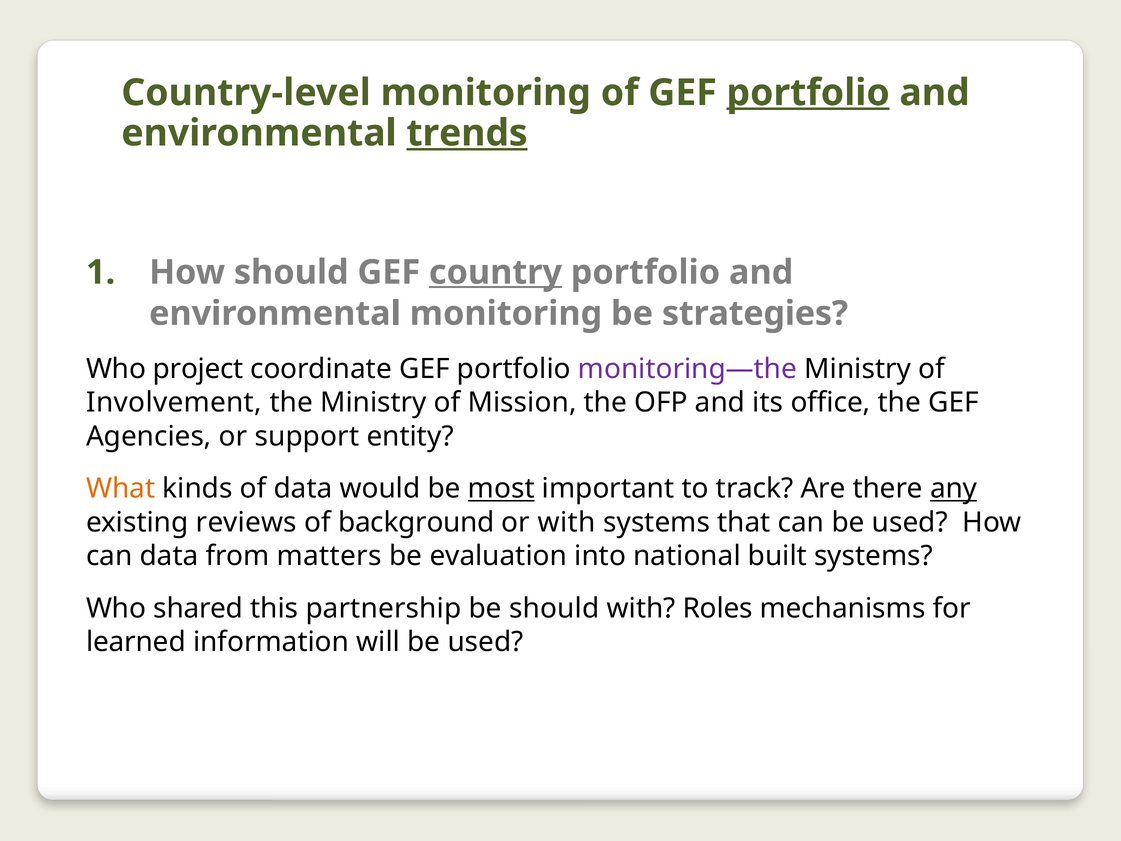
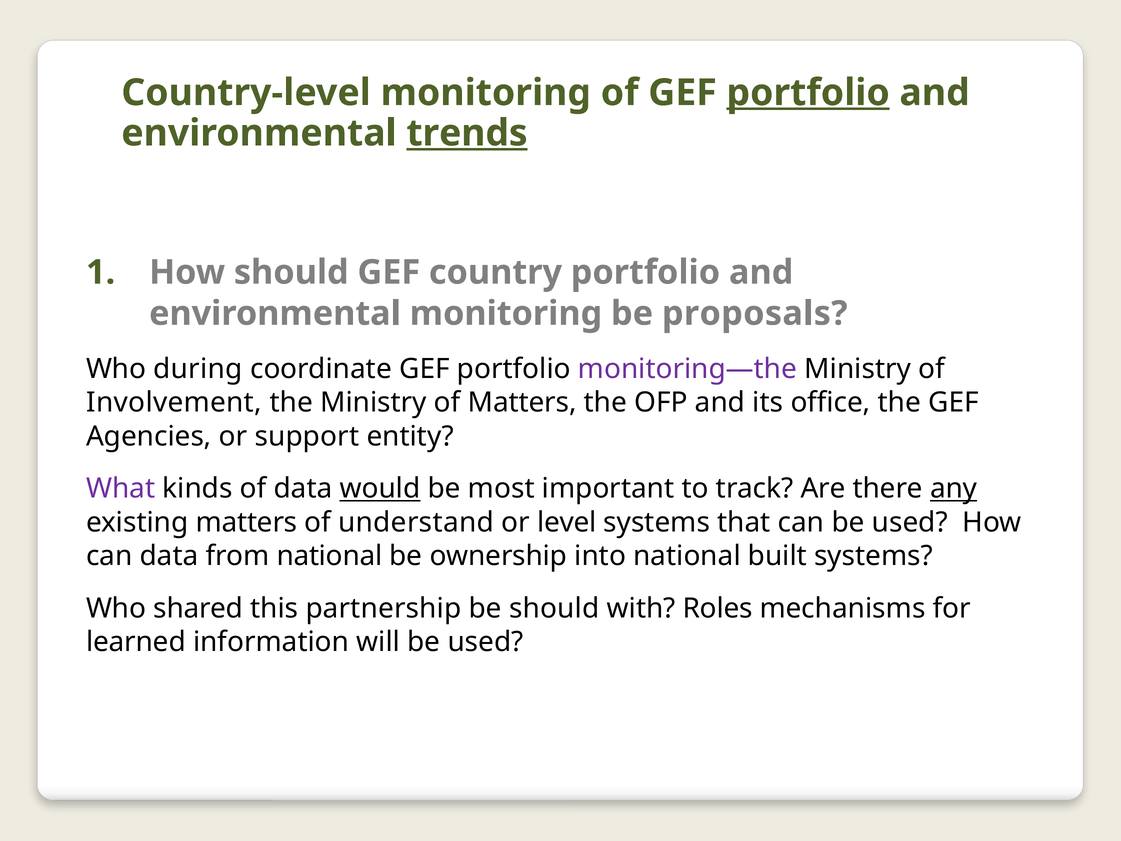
country underline: present -> none (495, 272)
strategies: strategies -> proposals (755, 313)
project: project -> during (198, 369)
of Mission: Mission -> Matters (522, 403)
What colour: orange -> purple (121, 489)
would underline: none -> present (380, 489)
most underline: present -> none (501, 489)
existing reviews: reviews -> matters (247, 522)
background: background -> understand (416, 522)
or with: with -> level (567, 522)
from matters: matters -> national (329, 556)
evaluation: evaluation -> ownership (498, 556)
